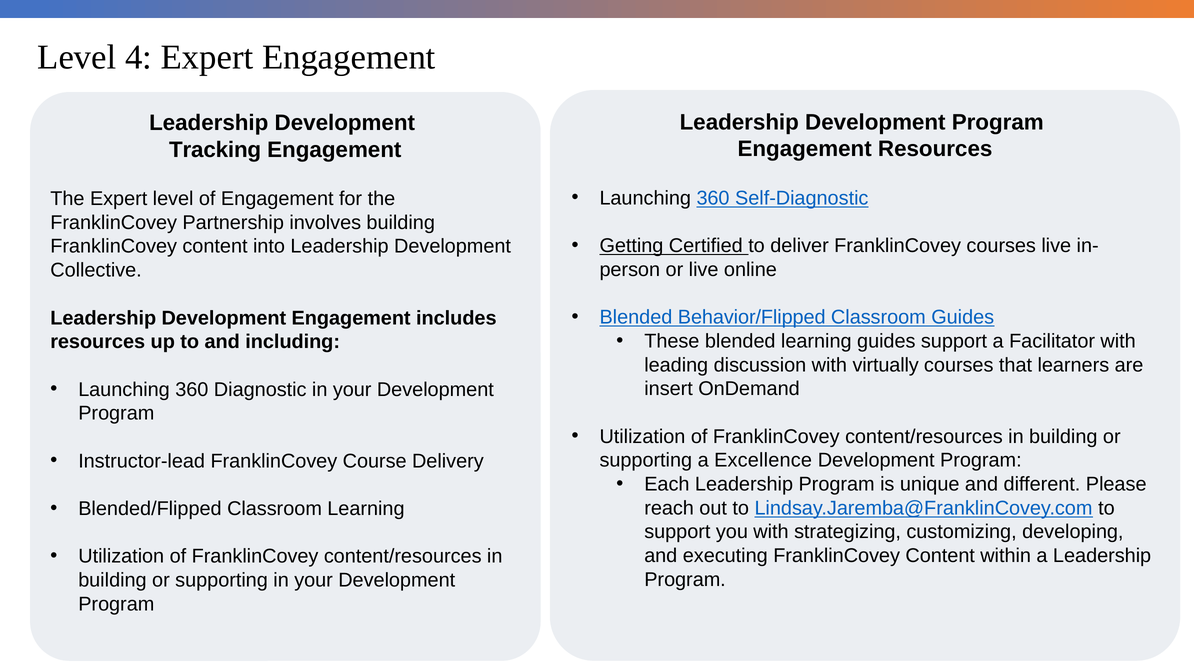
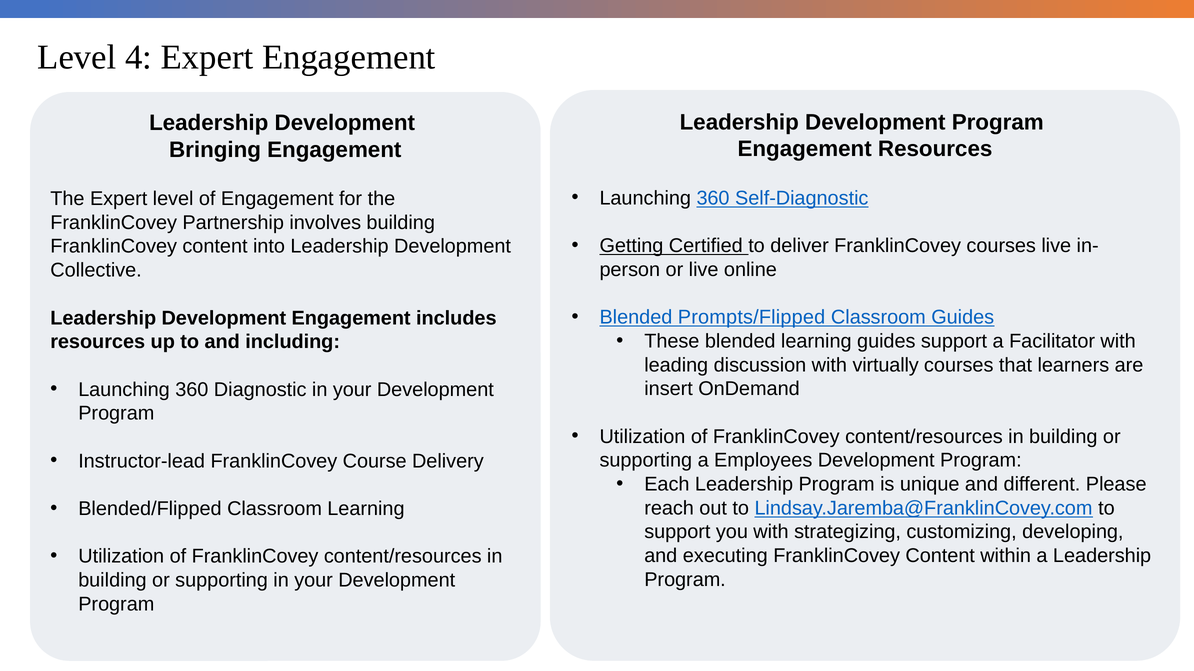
Tracking: Tracking -> Bringing (215, 150)
Behavior/Flipped: Behavior/Flipped -> Prompts/Flipped (752, 318)
Excellence: Excellence -> Employees (763, 461)
